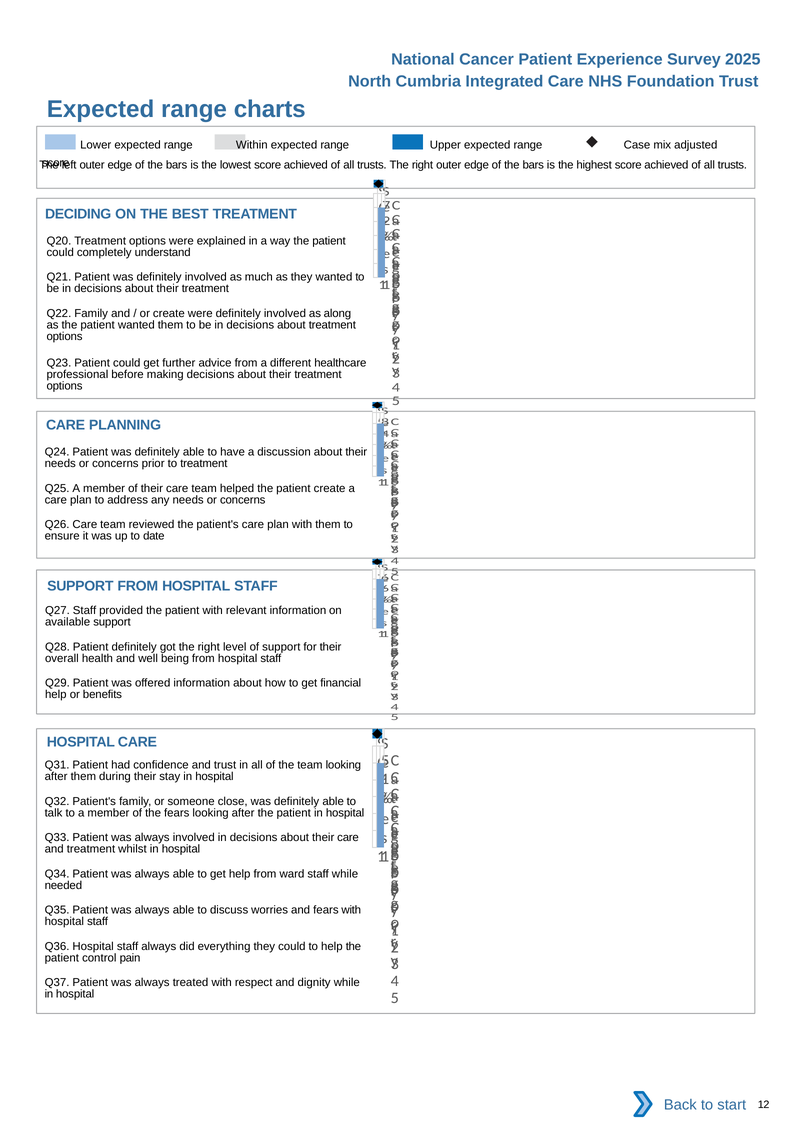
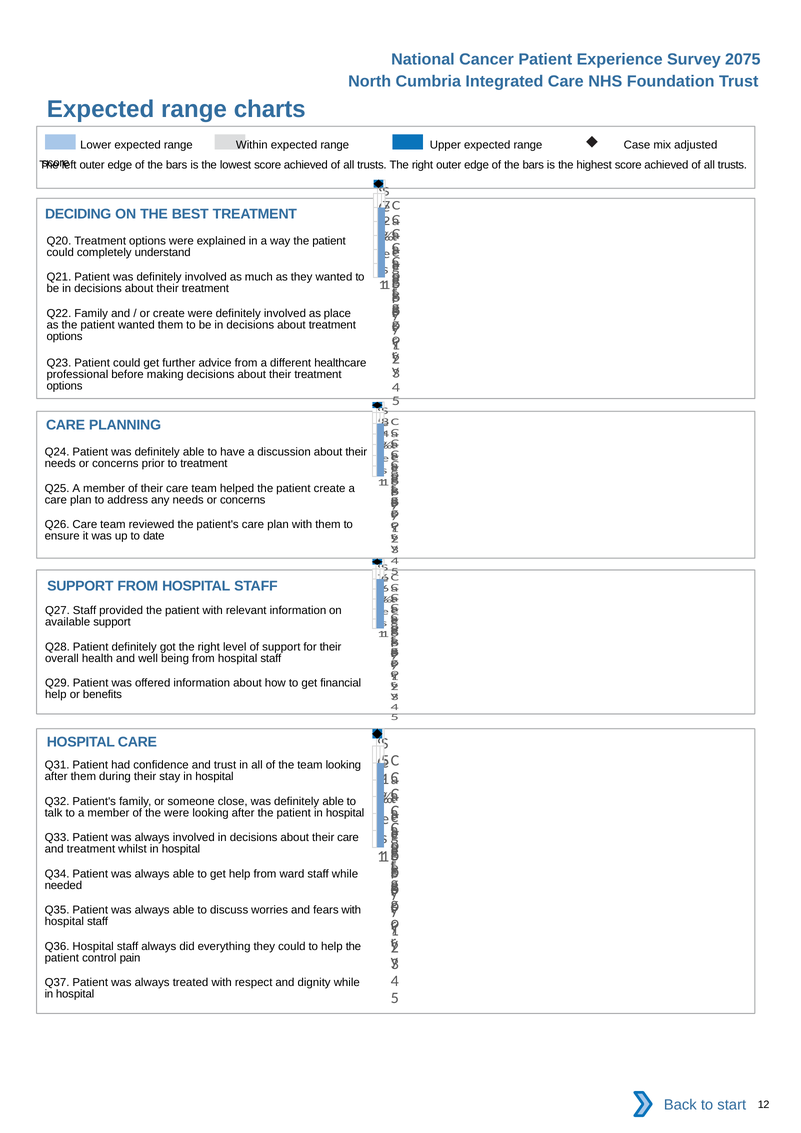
2025: 2025 -> 2075 (743, 60)
along: along -> place (337, 313)
the fears: fears -> were (177, 813)
